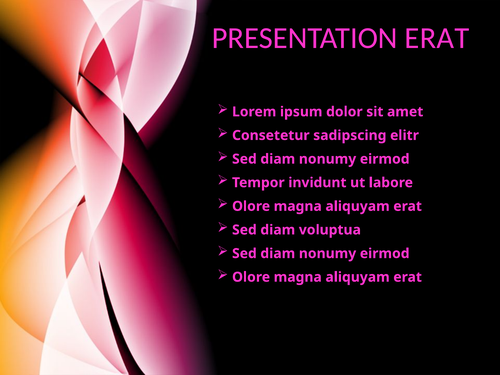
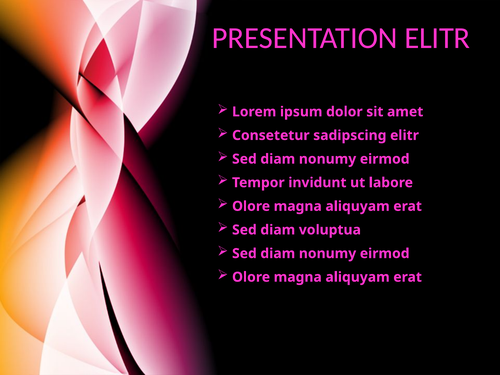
PRESENTATION ERAT: ERAT -> ELITR (437, 38)
